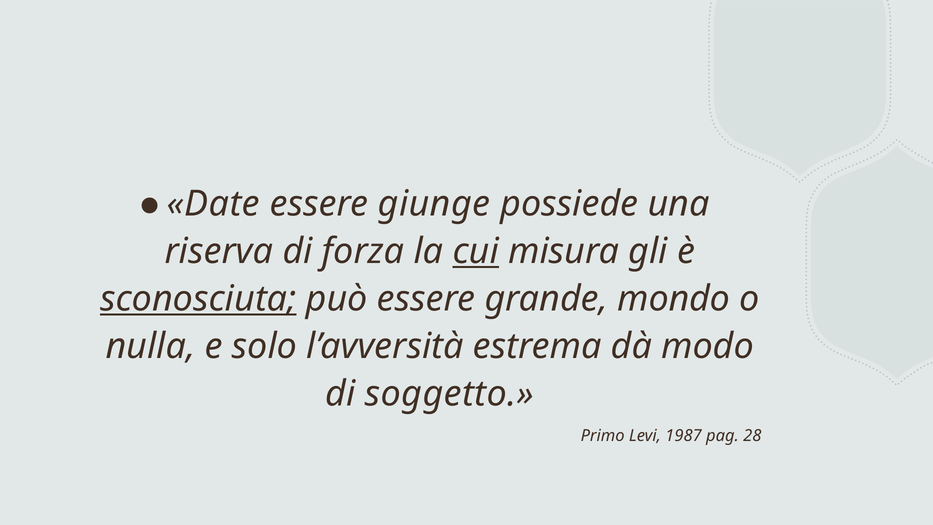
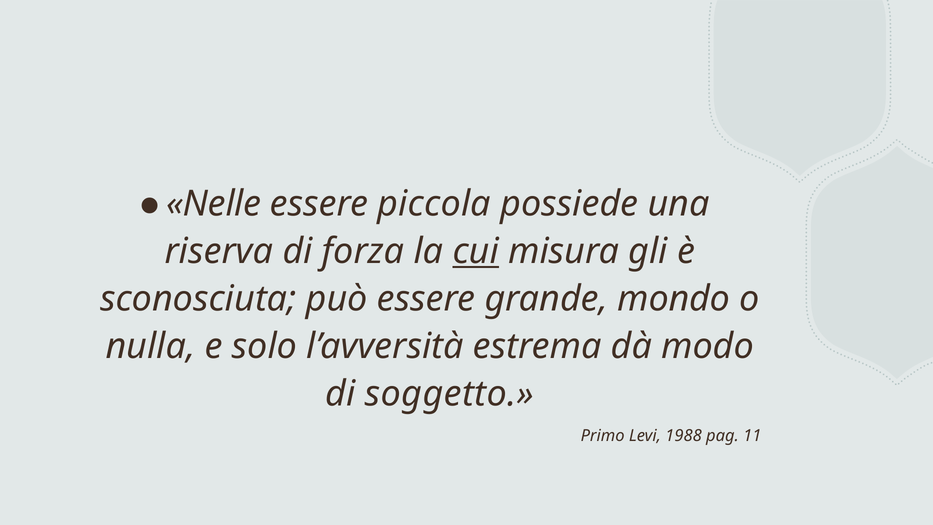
Date: Date -> Nelle (214, 204)
giunge: giunge -> piccola (434, 204)
sconosciuta underline: present -> none (198, 299)
1987: 1987 -> 1988 (683, 436)
28: 28 -> 11 (752, 436)
